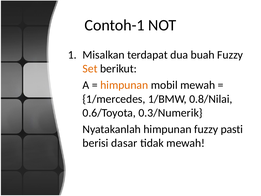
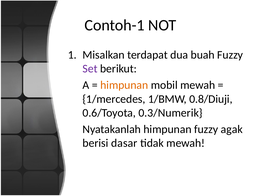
Set colour: orange -> purple (90, 69)
0.8/Nilai: 0.8/Nilai -> 0.8/Diuji (211, 99)
pasti: pasti -> agak (232, 129)
